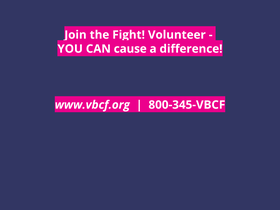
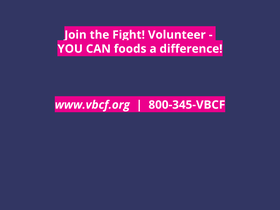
cause: cause -> foods (130, 49)
